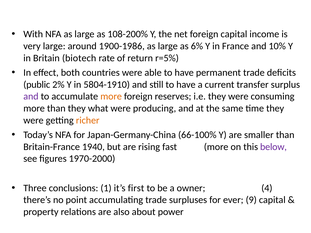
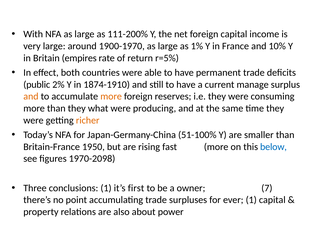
108-200%: 108-200% -> 111-200% (128, 34)
1900-1986: 1900-1986 -> 1900-1970 (122, 46)
6%: 6% -> 1% (197, 46)
biotech: biotech -> empires (79, 58)
5804-1910: 5804-1910 -> 1874-1910 (107, 85)
transfer: transfer -> manage (253, 85)
and colour: purple -> orange (31, 97)
66-100%: 66-100% -> 51-100% (197, 135)
1940: 1940 -> 1950 (93, 147)
below colour: purple -> blue (273, 147)
1970-2000: 1970-2000 -> 1970-2098 (92, 159)
4: 4 -> 7 (267, 188)
ever 9: 9 -> 1 (251, 200)
